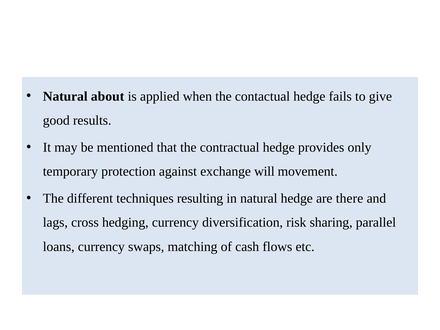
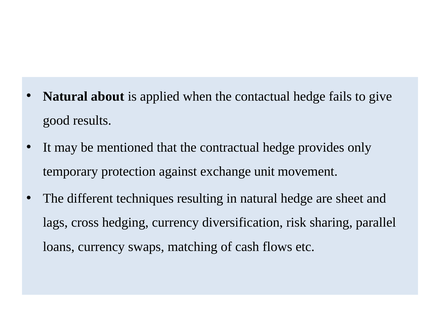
will: will -> unit (264, 171)
there: there -> sheet (350, 198)
